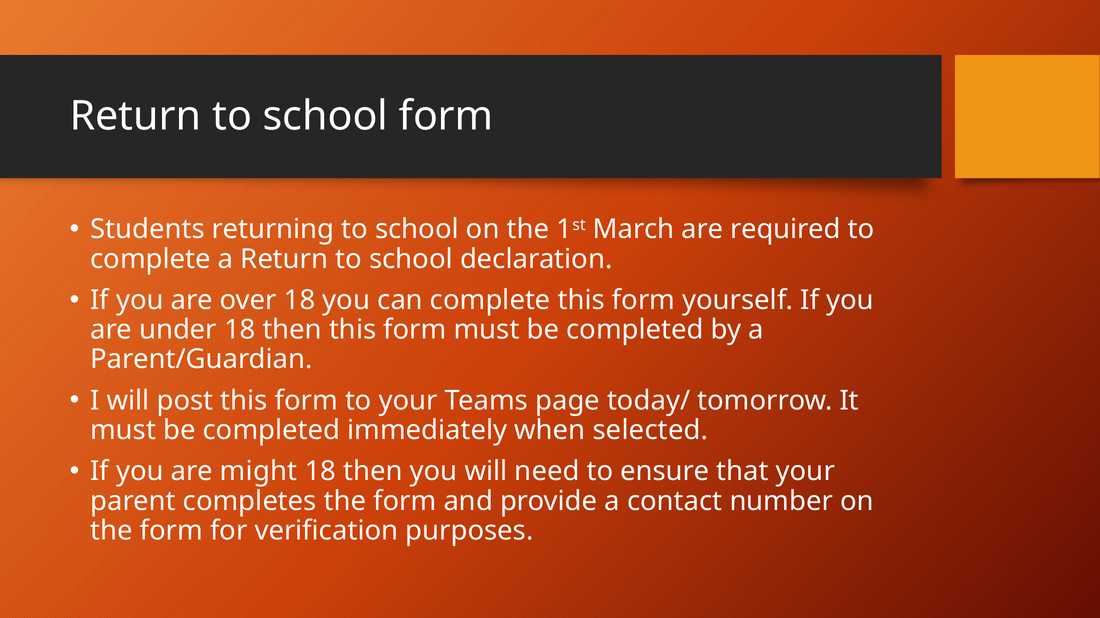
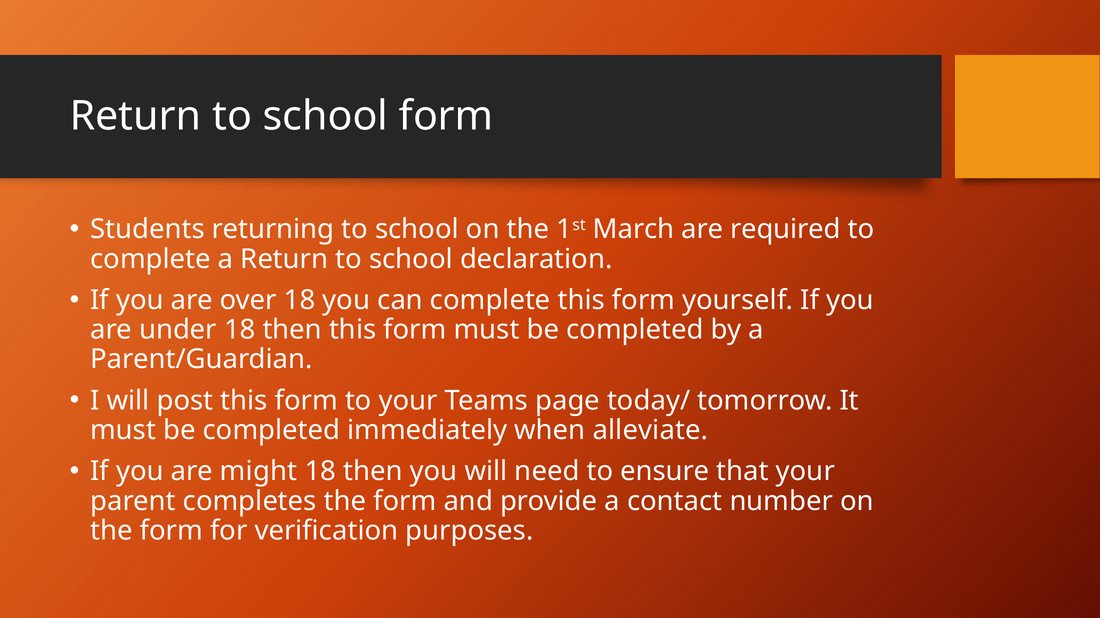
selected: selected -> alleviate (650, 431)
